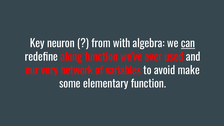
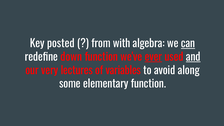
neuron: neuron -> posted (61, 44)
along: along -> down (71, 57)
ever underline: none -> present (153, 57)
and underline: none -> present (193, 57)
network: network -> lectures (77, 70)
make: make -> along (189, 70)
